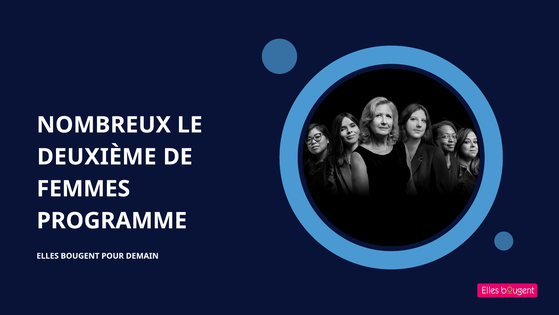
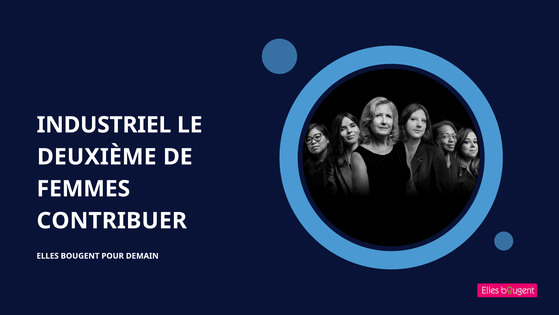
NOMBREUX: NOMBREUX -> INDUSTRIEL (104, 125)
PROGRAMME: PROGRAMME -> CONTRIBUER (112, 220)
